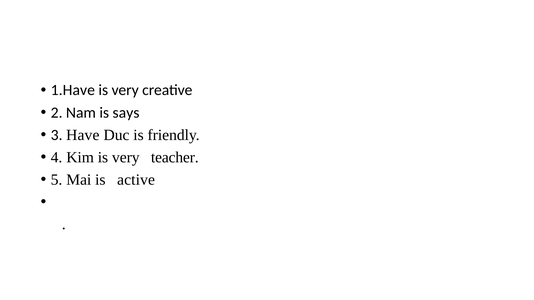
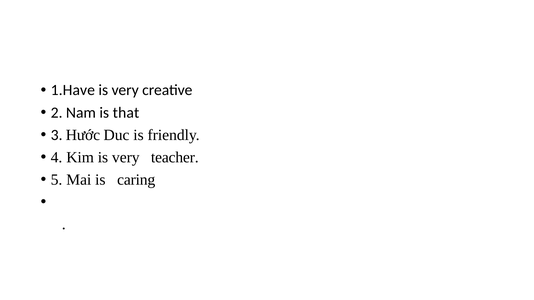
says: says -> that (126, 113)
Have: Have -> Hước (83, 135)
active: active -> caring (136, 180)
